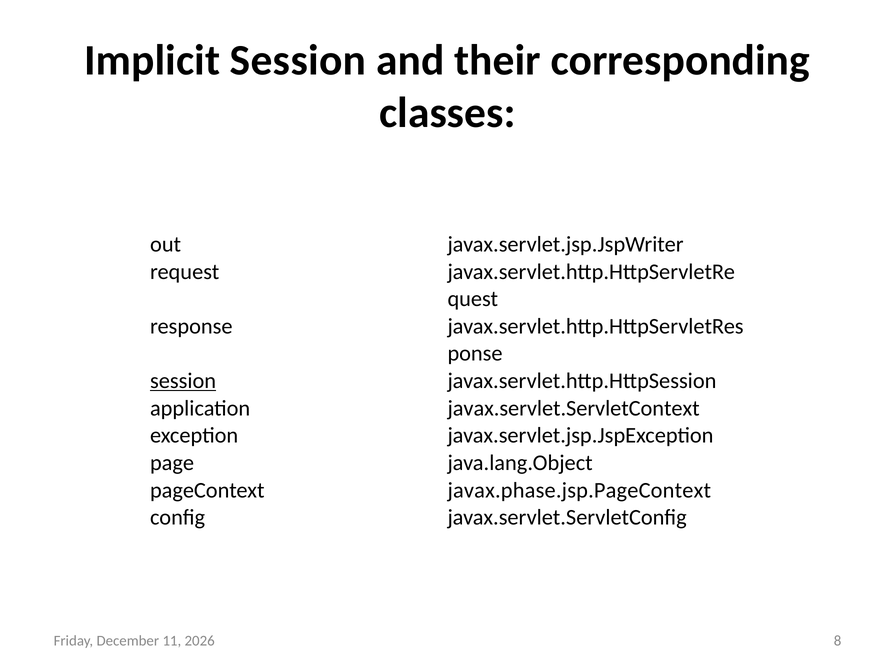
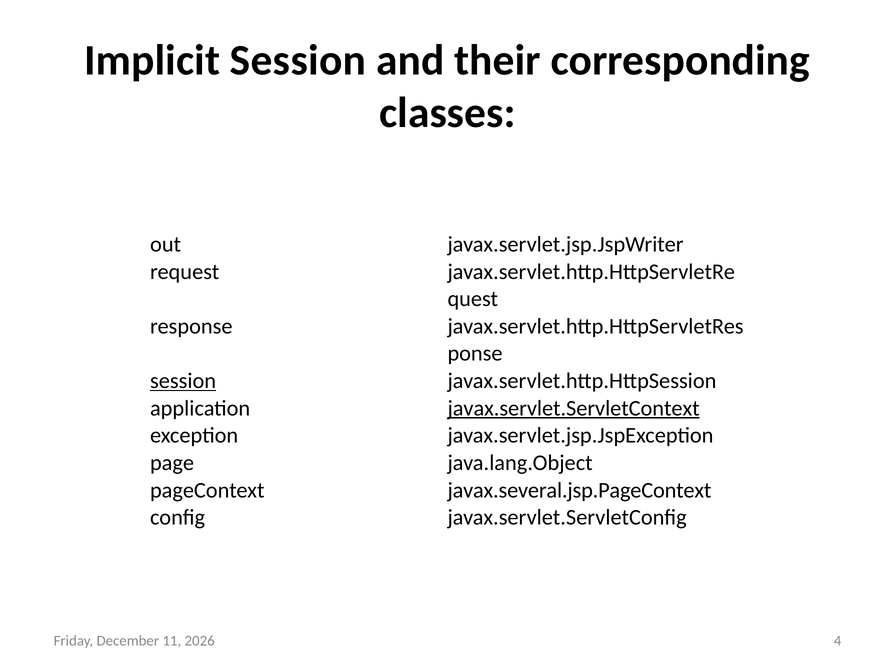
javax.servlet.ServletContext underline: none -> present (574, 408)
javax.phase.jsp.PageContext: javax.phase.jsp.PageContext -> javax.several.jsp.PageContext (579, 490)
8: 8 -> 4 (838, 641)
